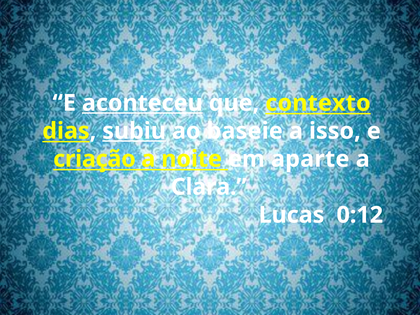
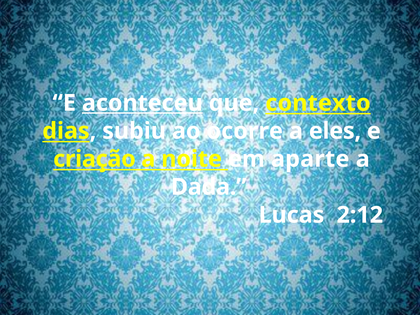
subiu underline: present -> none (134, 131)
baseie: baseie -> ocorre (245, 131)
isso: isso -> eles (335, 131)
Clara: Clara -> Dada (209, 187)
0:12: 0:12 -> 2:12 (360, 215)
